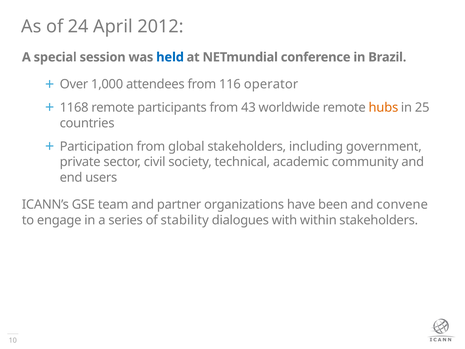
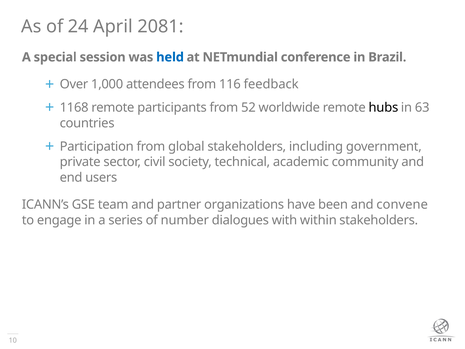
2012: 2012 -> 2081 (161, 27)
operator: operator -> feedback (271, 84)
43: 43 -> 52 (248, 108)
hubs colour: orange -> black (383, 108)
25: 25 -> 63 (422, 108)
stability: stability -> number (185, 220)
